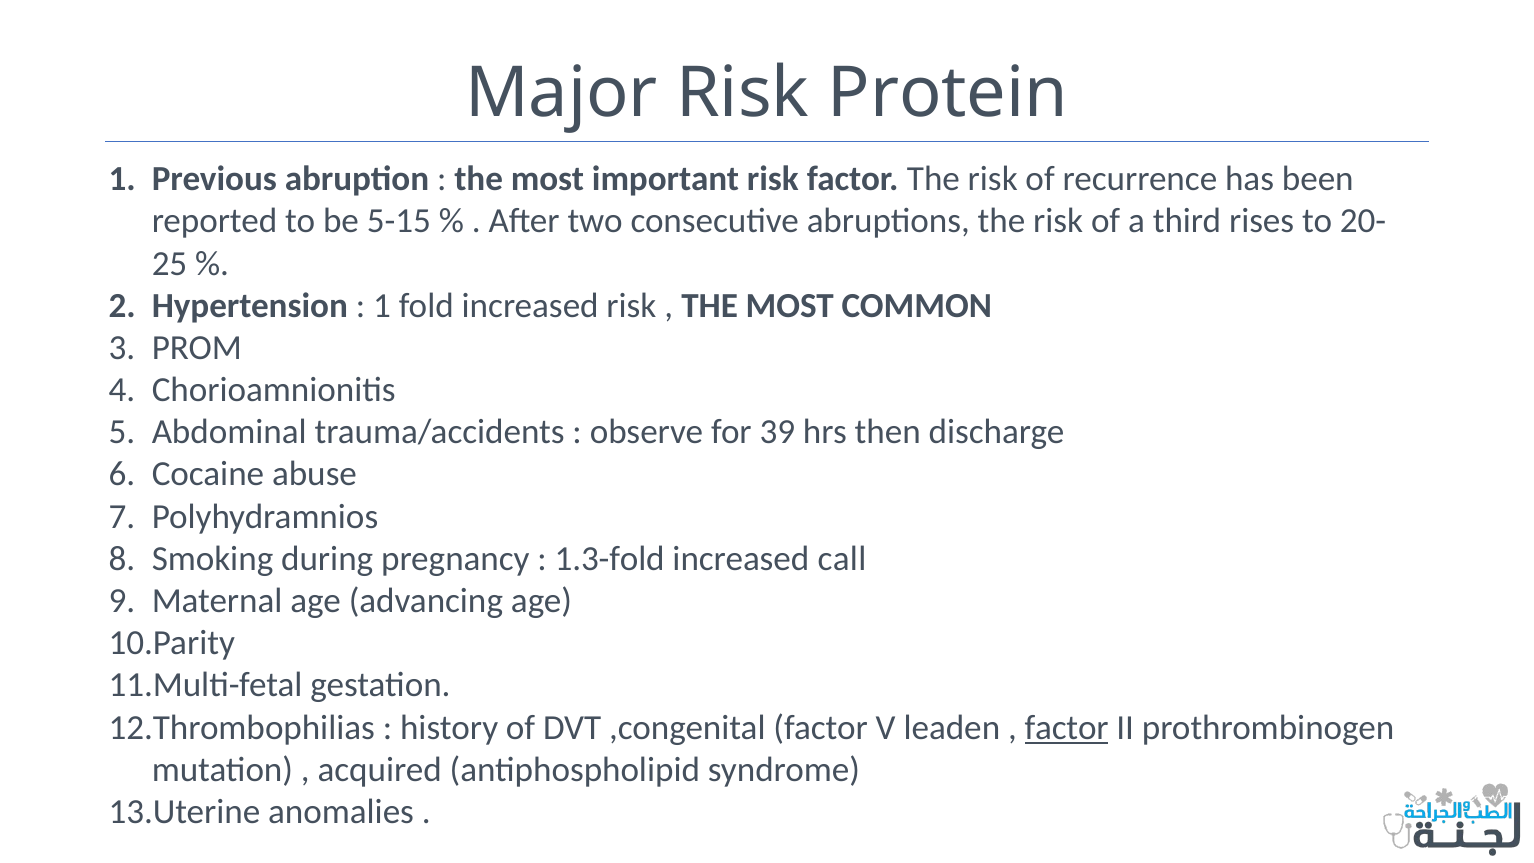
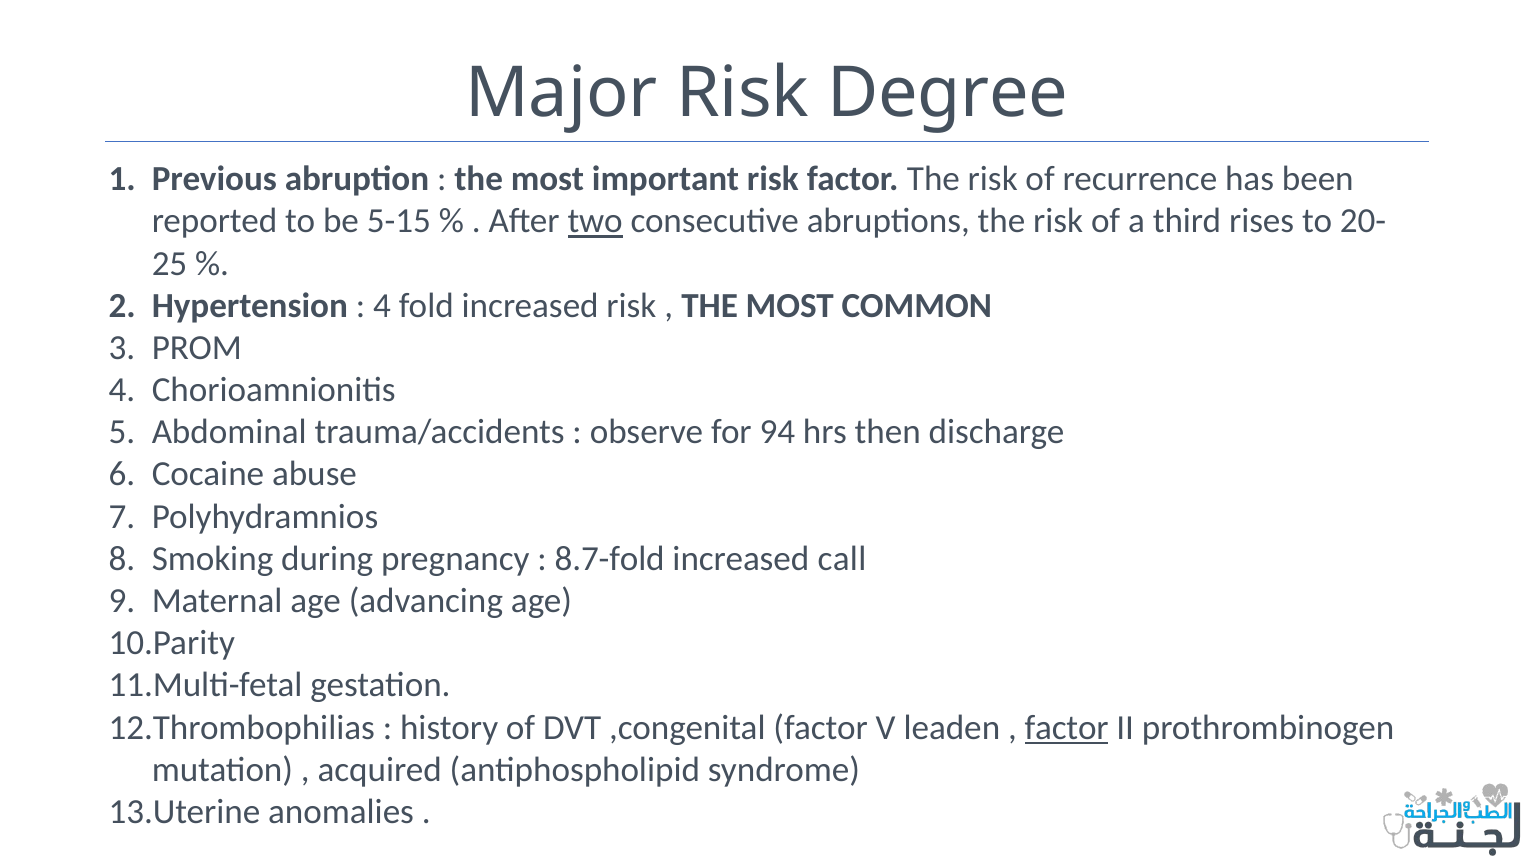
Protein: Protein -> Degree (948, 93)
two underline: none -> present (595, 221)
1: 1 -> 4 (382, 306)
39: 39 -> 94 (777, 432)
1.3-fold: 1.3-fold -> 8.7-fold (610, 559)
